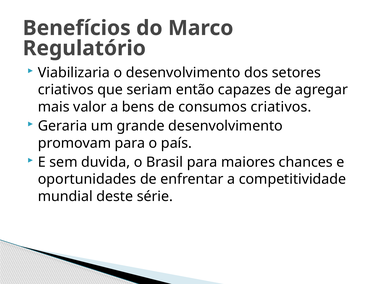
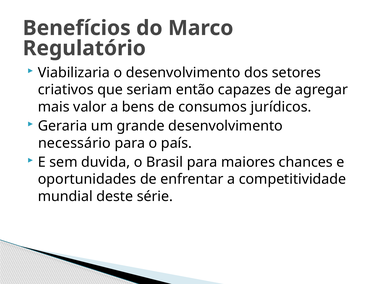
consumos criativos: criativos -> jurídicos (281, 107)
promovam: promovam -> necessário (74, 143)
